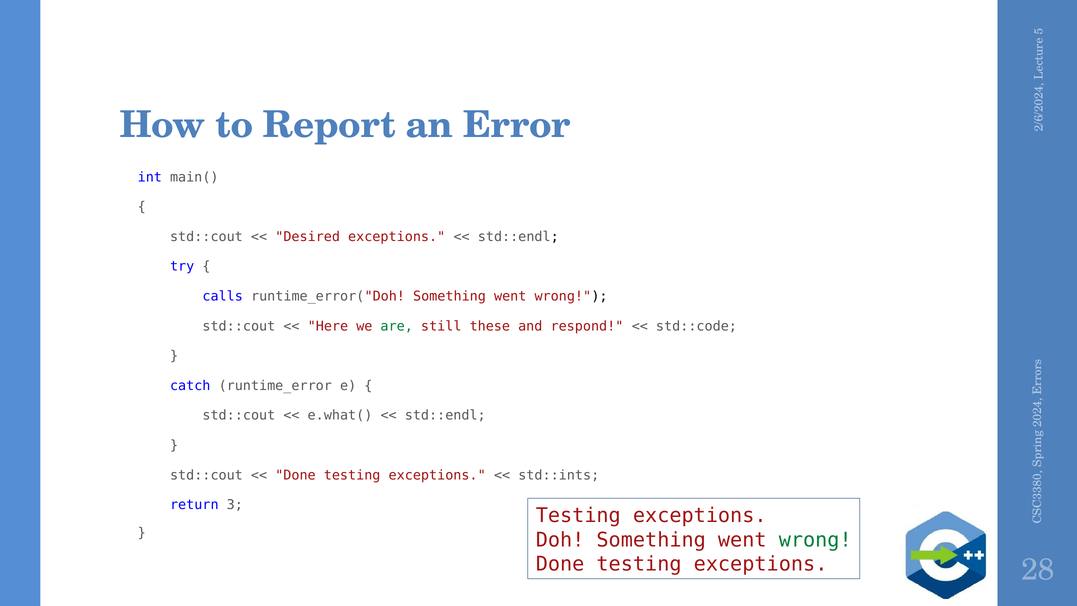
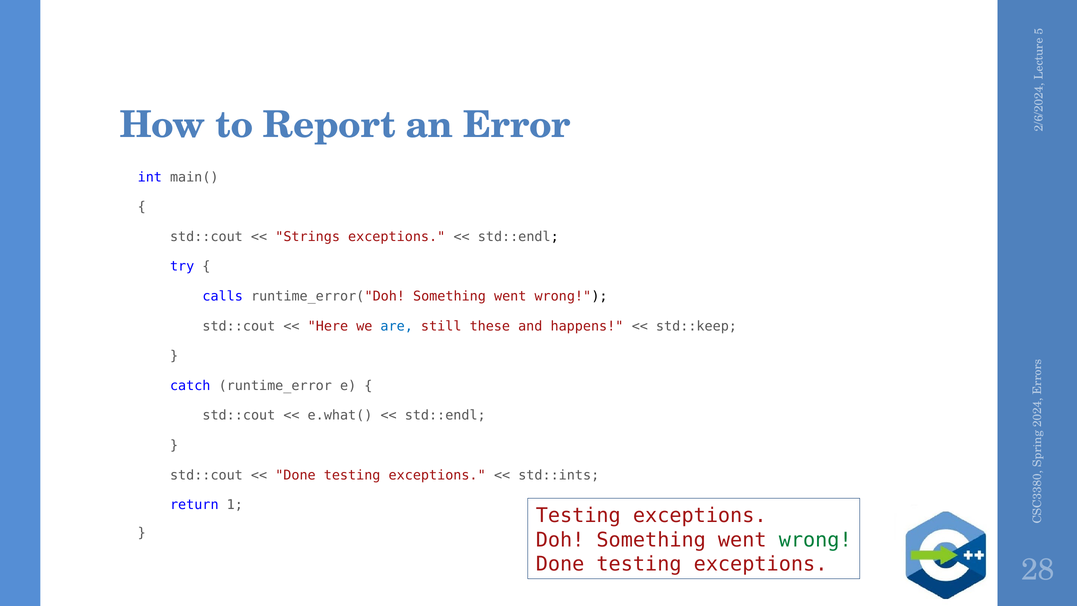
Desired: Desired -> Strings (308, 237)
are colour: green -> blue (397, 326)
respond: respond -> happens (587, 326)
std::code: std::code -> std::keep (696, 326)
return 3: 3 -> 1 (235, 505)
